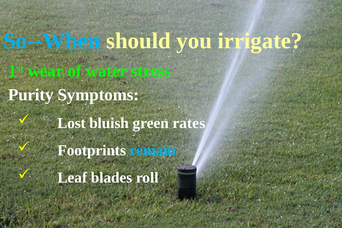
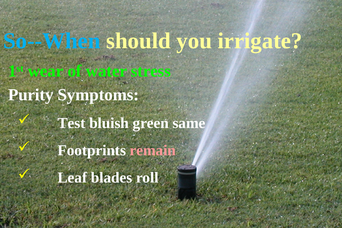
Lost: Lost -> Test (72, 123)
rates: rates -> same (189, 123)
remain colour: light blue -> pink (153, 150)
